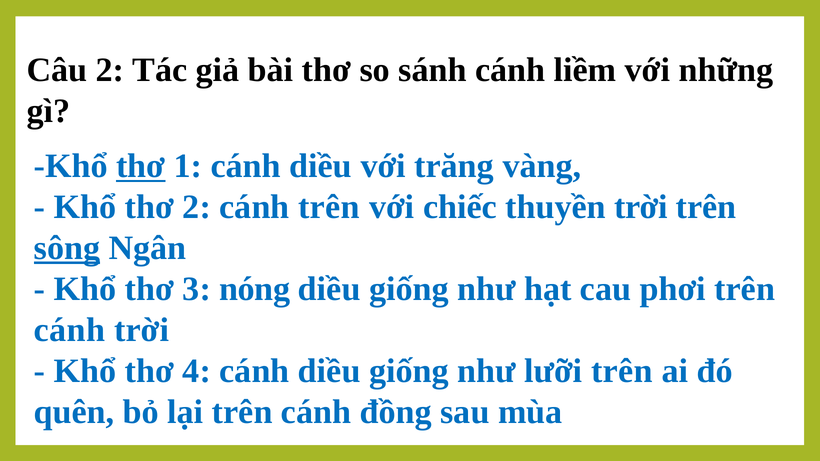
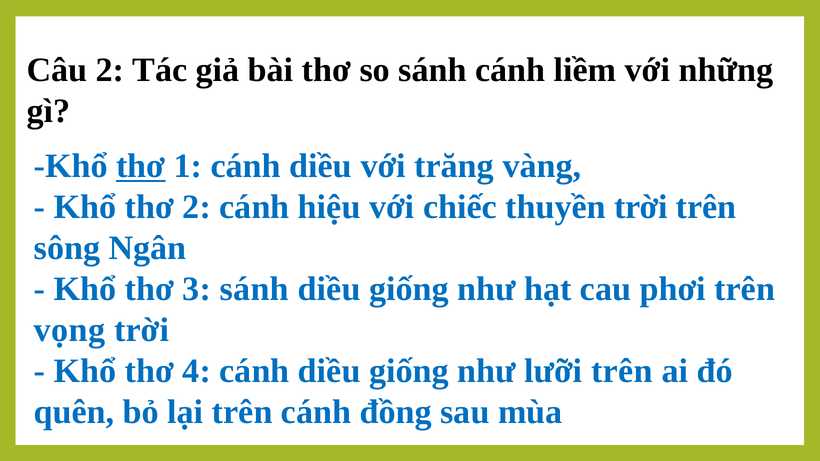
cánh trên: trên -> hiệu (329, 207)
sông underline: present -> none (67, 248)
3 nóng: nóng -> sánh (254, 289)
cánh: cánh -> vọng (70, 330)
